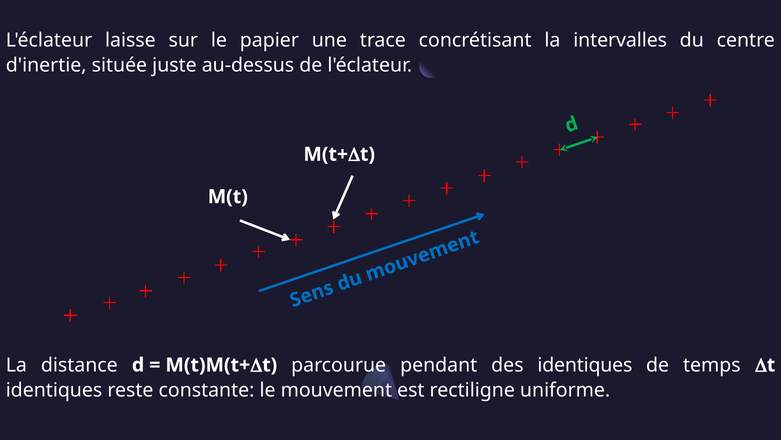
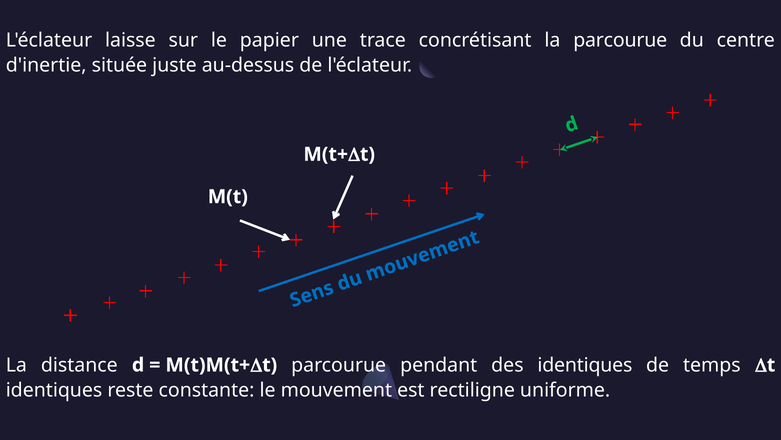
la intervalles: intervalles -> parcourue (620, 40)
